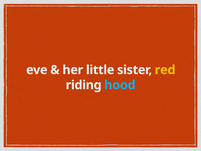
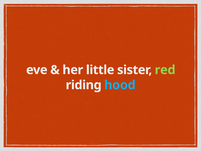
red colour: yellow -> light green (165, 70)
